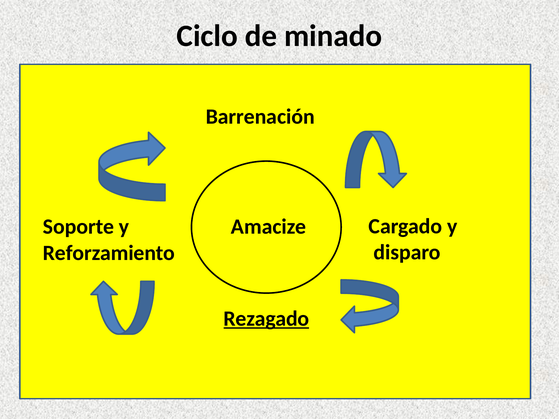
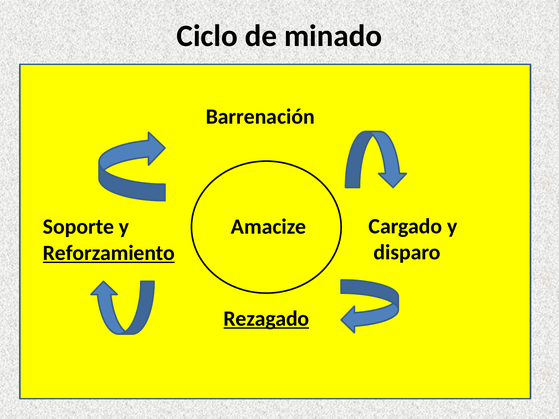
Reforzamiento underline: none -> present (109, 253)
